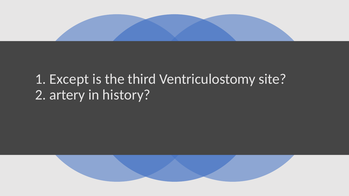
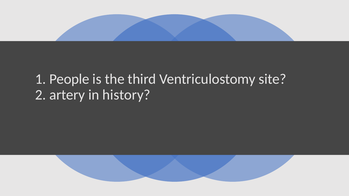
Except: Except -> People (69, 79)
